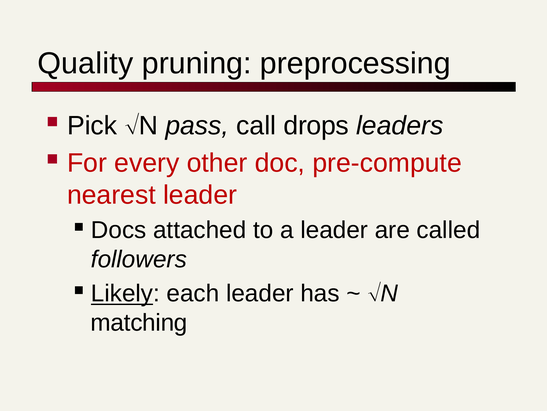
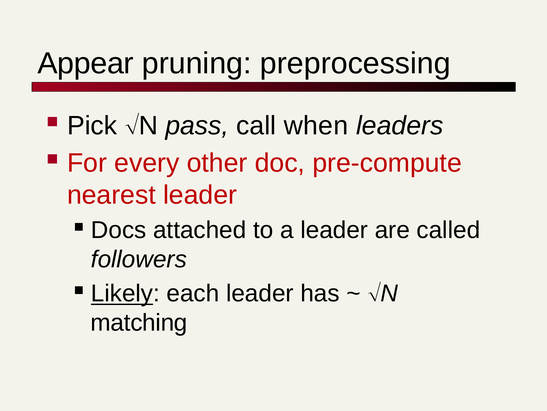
Quality: Quality -> Appear (86, 63)
drops: drops -> when (316, 125)
